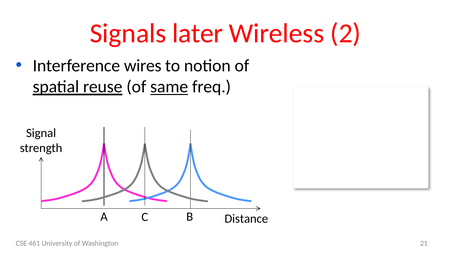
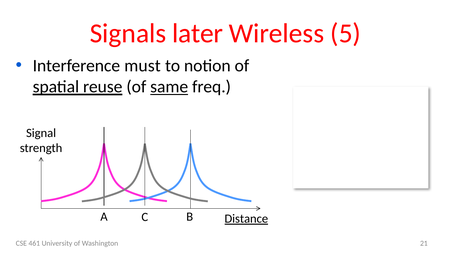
2: 2 -> 5 (346, 33)
wires: wires -> must (143, 66)
Distance underline: none -> present (246, 218)
